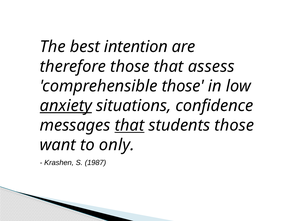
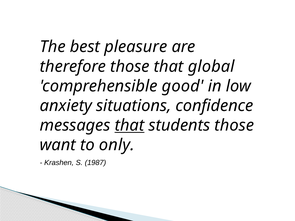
intention: intention -> pleasure (136, 47)
assess: assess -> global (211, 67)
comprehensible those: those -> good (183, 86)
anxiety underline: present -> none (66, 106)
